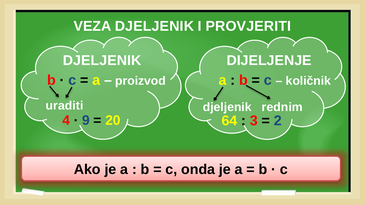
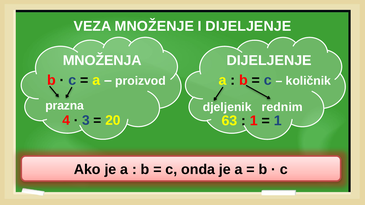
VEZA DJELJENIK: DJELJENIK -> MNOŽENJE (154, 26)
I PROVJERITI: PROVJERITI -> DIJELJENJE (248, 26)
DJELJENIK: DJELJENIK -> MNOŽENJA (102, 61)
uraditi: uraditi -> prazna (65, 106)
9: 9 -> 3 (86, 121)
64: 64 -> 63 (229, 121)
3: 3 -> 1 (254, 121)
2: 2 -> 1 (278, 121)
